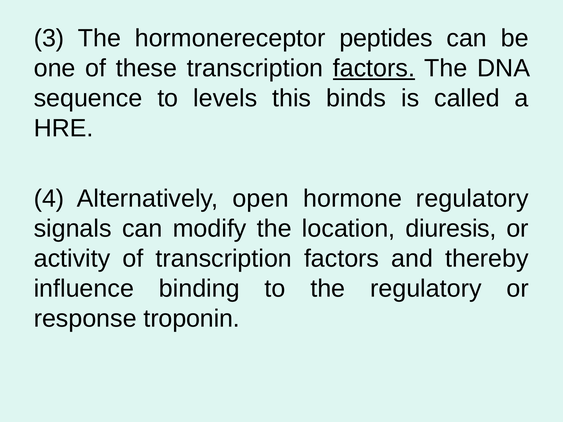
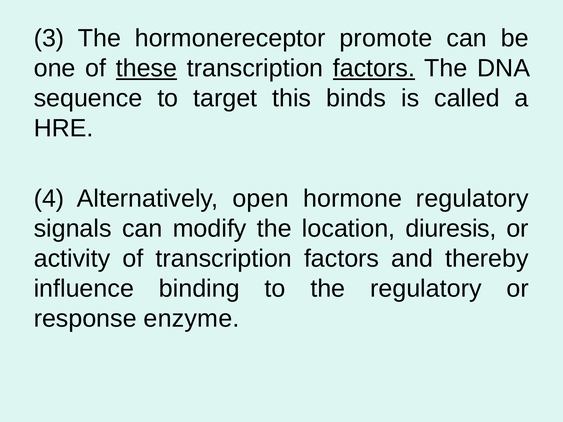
peptides: peptides -> promote (386, 38)
these underline: none -> present (146, 68)
levels: levels -> target (225, 98)
troponin: troponin -> enzyme (192, 319)
